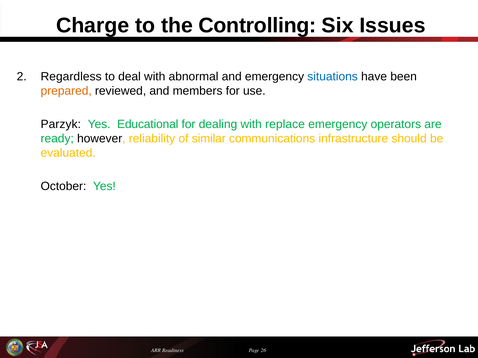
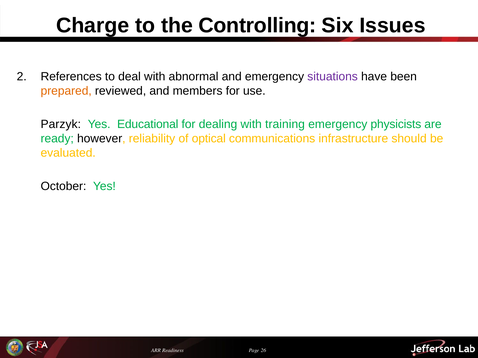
Regardless: Regardless -> References (71, 77)
situations colour: blue -> purple (333, 77)
replace: replace -> training (285, 124)
operators: operators -> physicists (396, 124)
similar: similar -> optical (209, 139)
